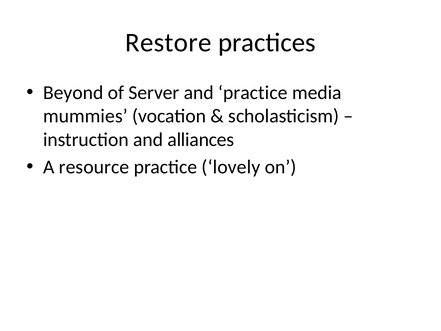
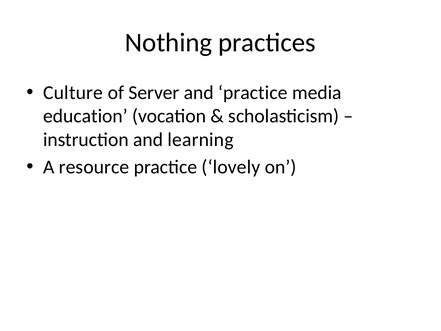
Restore: Restore -> Nothing (169, 43)
Beyond: Beyond -> Culture (73, 93)
mummies: mummies -> education (85, 116)
alliances: alliances -> learning (201, 140)
